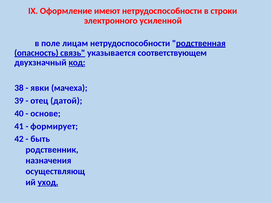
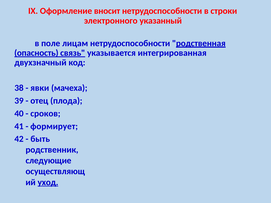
имеют: имеют -> вносит (107, 11)
усиленной: усиленной -> указанный (161, 21)
соответствующем: соответствующем -> интегрированная (172, 53)
код underline: present -> none (77, 63)
датой: датой -> плода (66, 101)
основе: основе -> сроков (45, 114)
назначения: назначения -> следующие (48, 161)
